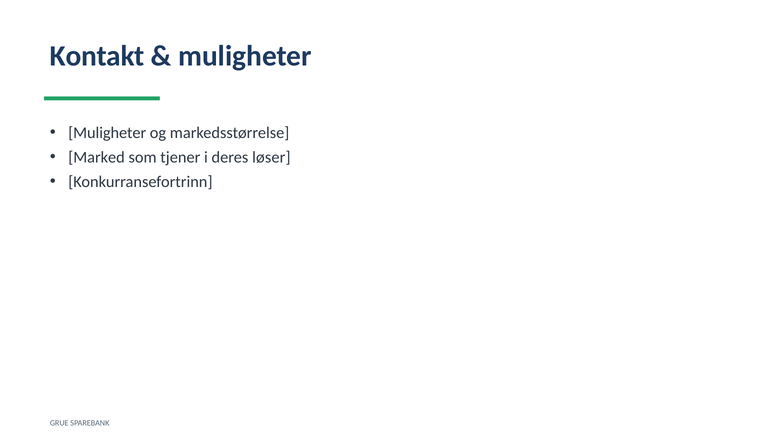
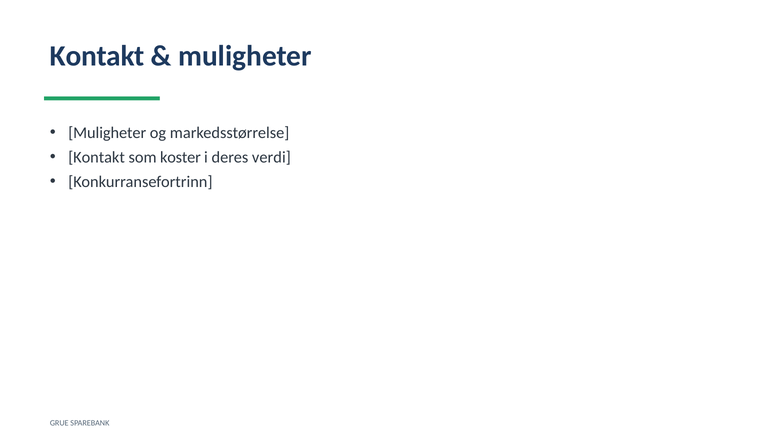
Marked: Marked -> Kontakt (97, 157)
tjener: tjener -> koster (180, 157)
løser: løser -> verdi (271, 157)
